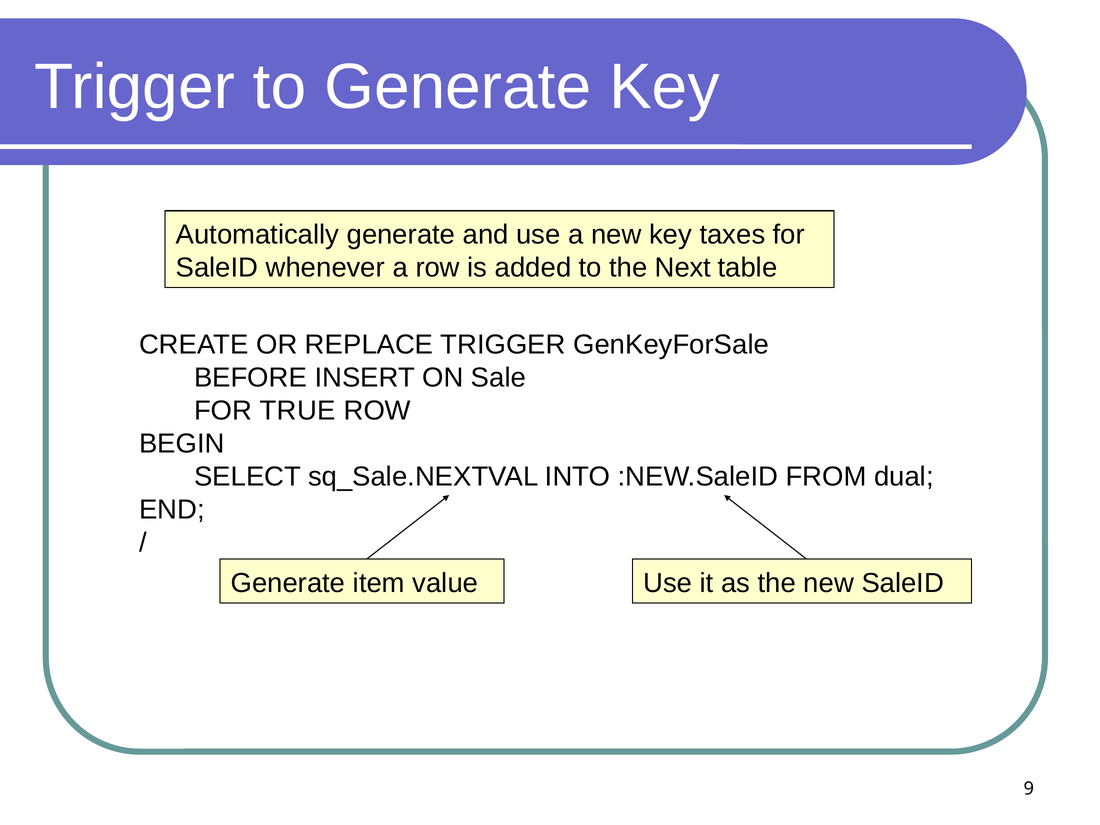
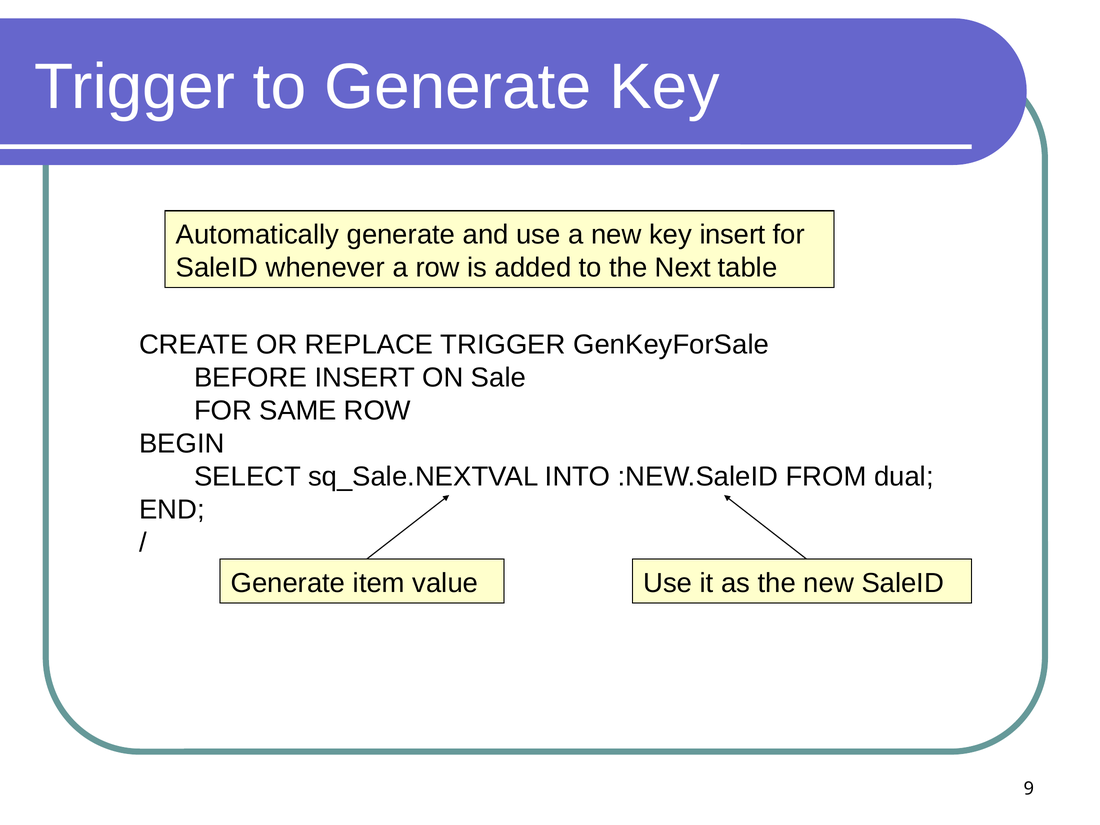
key taxes: taxes -> insert (733, 235)
TRUE: TRUE -> SAME (298, 411)
